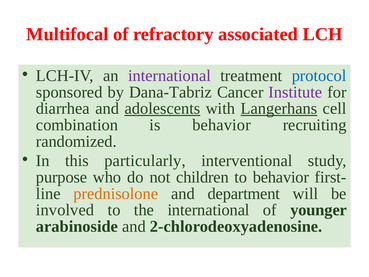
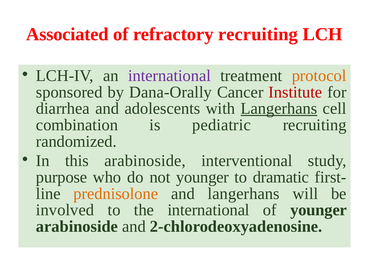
Multifocal: Multifocal -> Associated (67, 34)
refractory associated: associated -> recruiting (258, 34)
protocol colour: blue -> orange (319, 76)
Dana-Tabriz: Dana-Tabriz -> Dana-Orally (170, 92)
Institute colour: purple -> red (295, 92)
adolescents underline: present -> none (162, 108)
is behavior: behavior -> pediatric (222, 125)
this particularly: particularly -> arabinoside (145, 161)
not children: children -> younger (202, 177)
to behavior: behavior -> dramatic (281, 177)
and department: department -> langerhans (244, 193)
